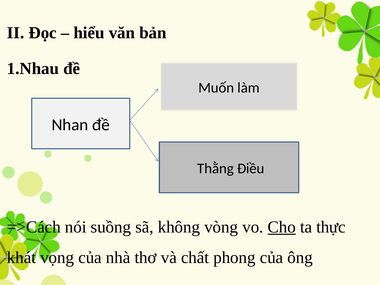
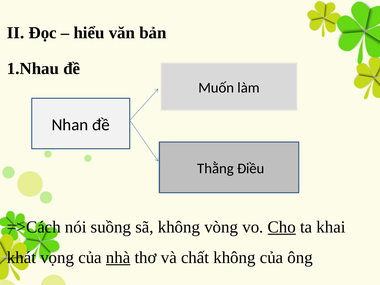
thực: thực -> khai (331, 227)
nhà underline: none -> present (118, 257)
chất phong: phong -> không (234, 257)
